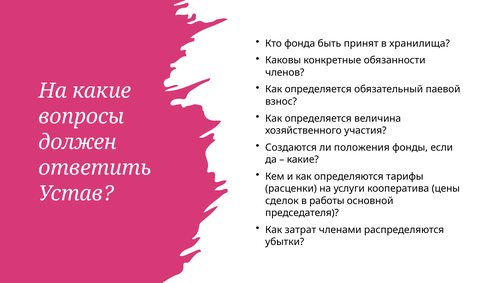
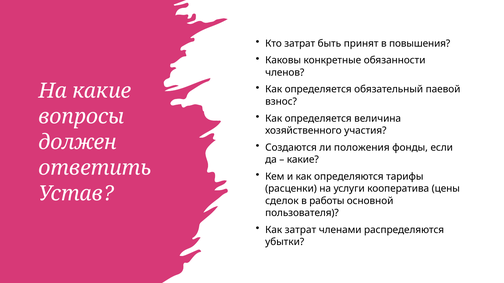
Кто фонда: фонда -> затрат (300, 44)
хранилища: хранилища -> повышения (420, 44)
председателя: председателя -> пользователя (302, 213)
